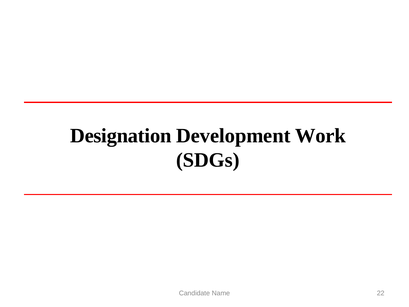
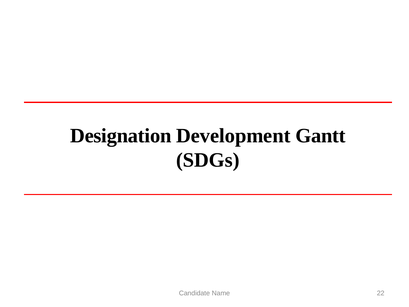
Work: Work -> Gantt (321, 136)
